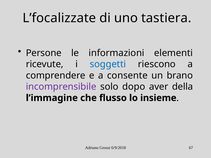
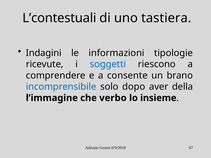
L’focalizzate: L’focalizzate -> L’contestuali (59, 18)
Persone: Persone -> Indagini (44, 53)
elementi: elementi -> tipologie (174, 53)
incomprensibile colour: purple -> blue (61, 87)
flusso: flusso -> verbo (113, 98)
